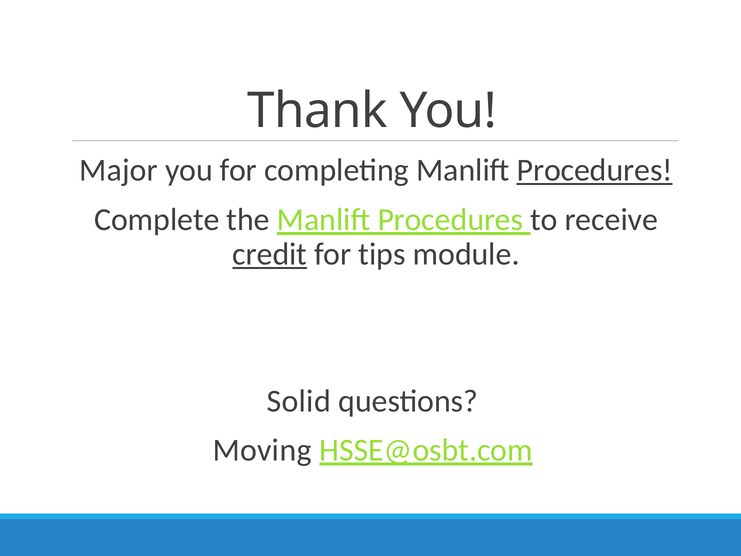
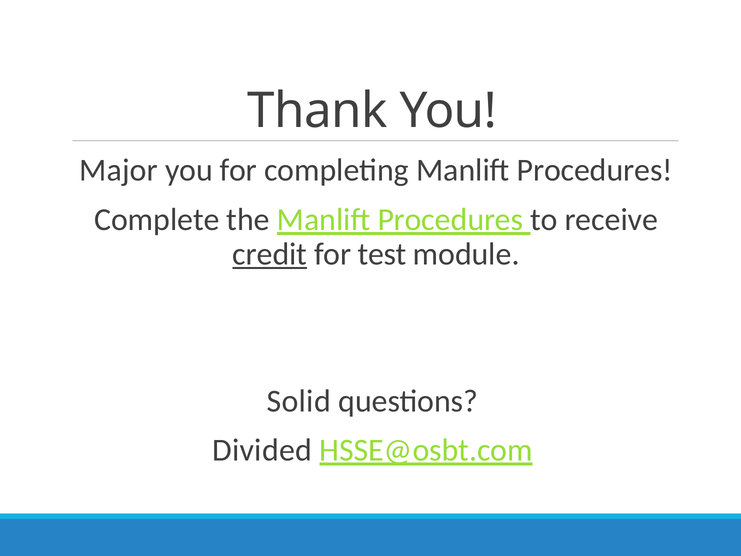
Procedures underline: present -> none (595, 170)
tips: tips -> test (382, 254)
Moving: Moving -> Divided (262, 450)
